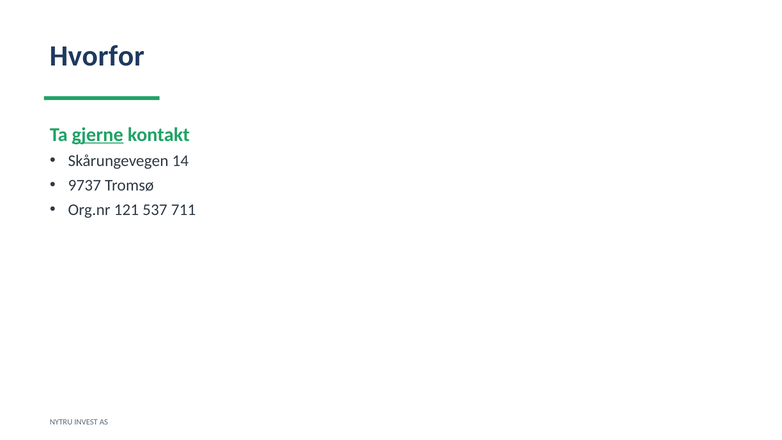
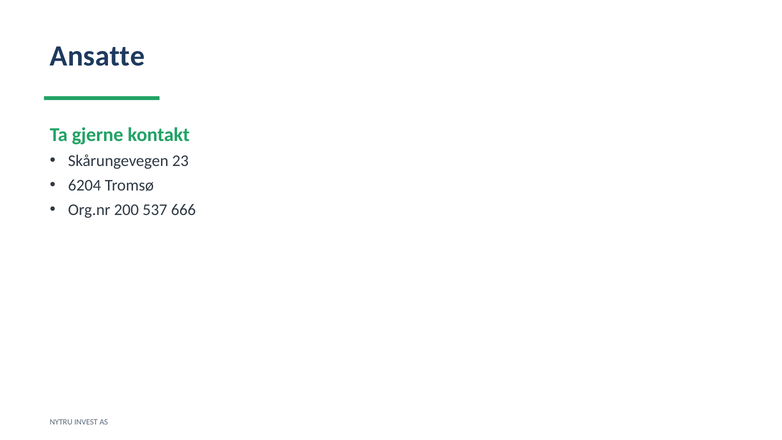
Hvorfor: Hvorfor -> Ansatte (97, 56)
gjerne underline: present -> none (98, 135)
14: 14 -> 23 (180, 161)
9737: 9737 -> 6204 (85, 185)
121: 121 -> 200 (126, 210)
711: 711 -> 666 (183, 210)
